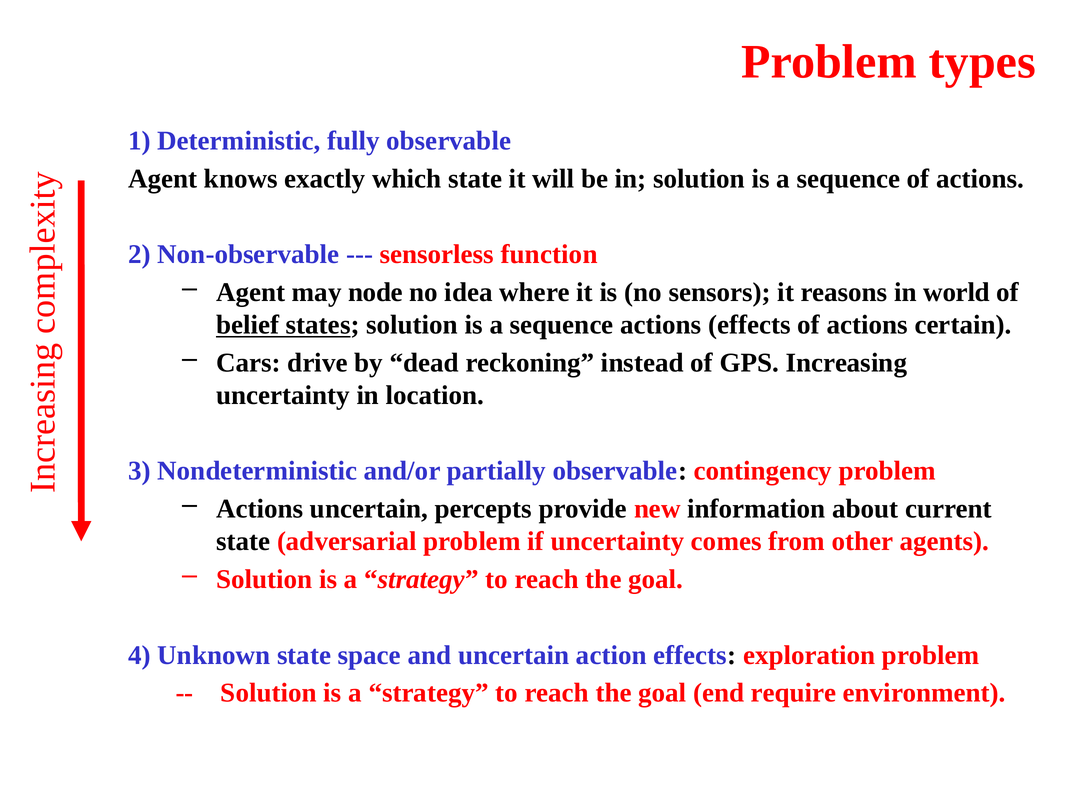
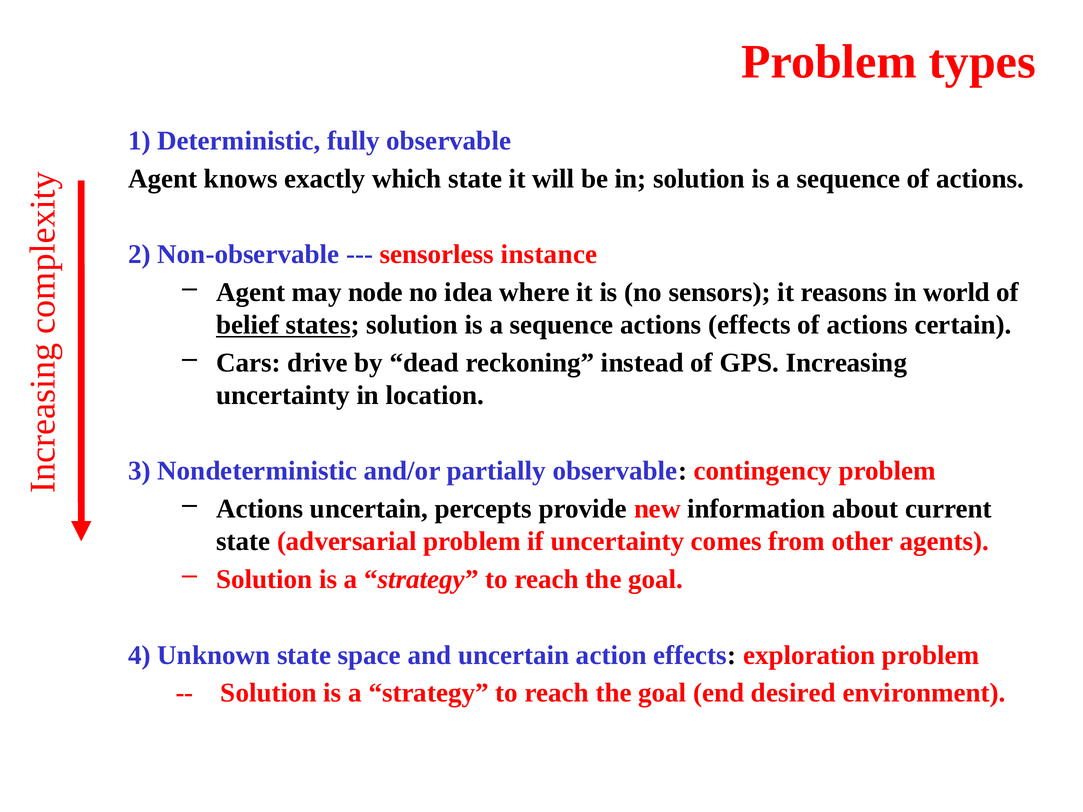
function: function -> instance (549, 255)
require: require -> desired (793, 693)
